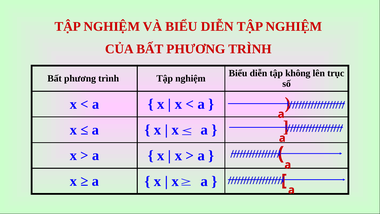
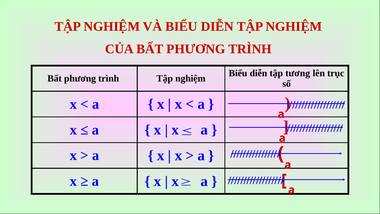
không: không -> tương (298, 73)
